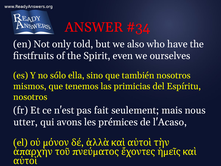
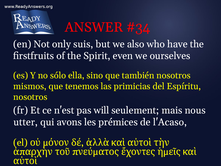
told: told -> suis (83, 44)
fait: fait -> will (101, 110)
